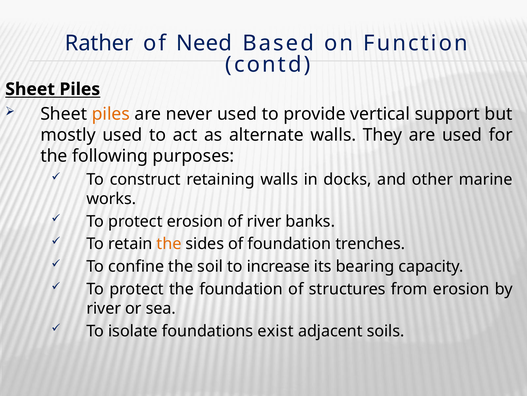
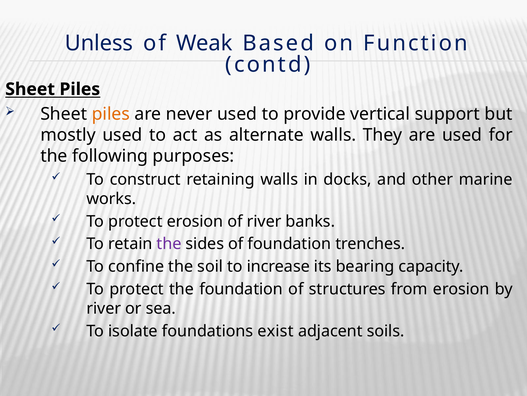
Rather: Rather -> Unless (99, 43)
Need: Need -> Weak (204, 43)
the colour: orange -> purple (169, 243)
